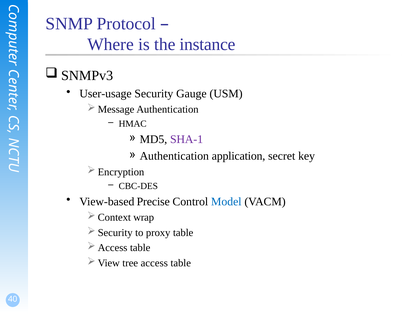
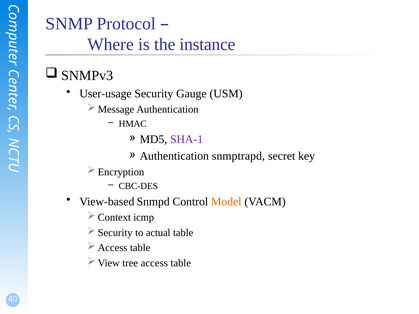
application: application -> snmptrapd (238, 156)
Precise: Precise -> Snmpd (153, 202)
Model colour: blue -> orange (226, 202)
wrap: wrap -> icmp (144, 218)
proxy: proxy -> actual (158, 233)
